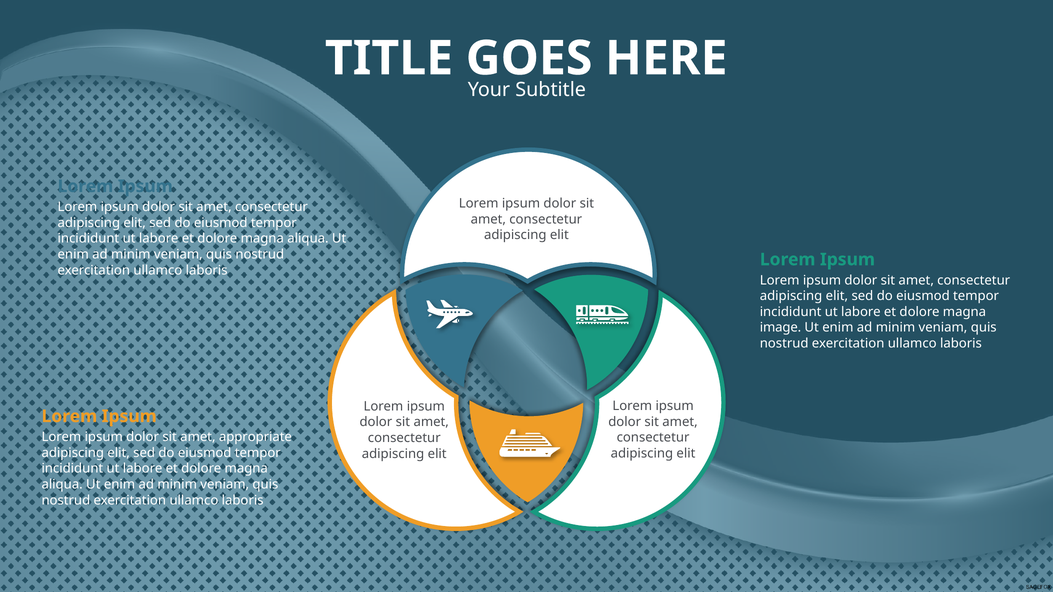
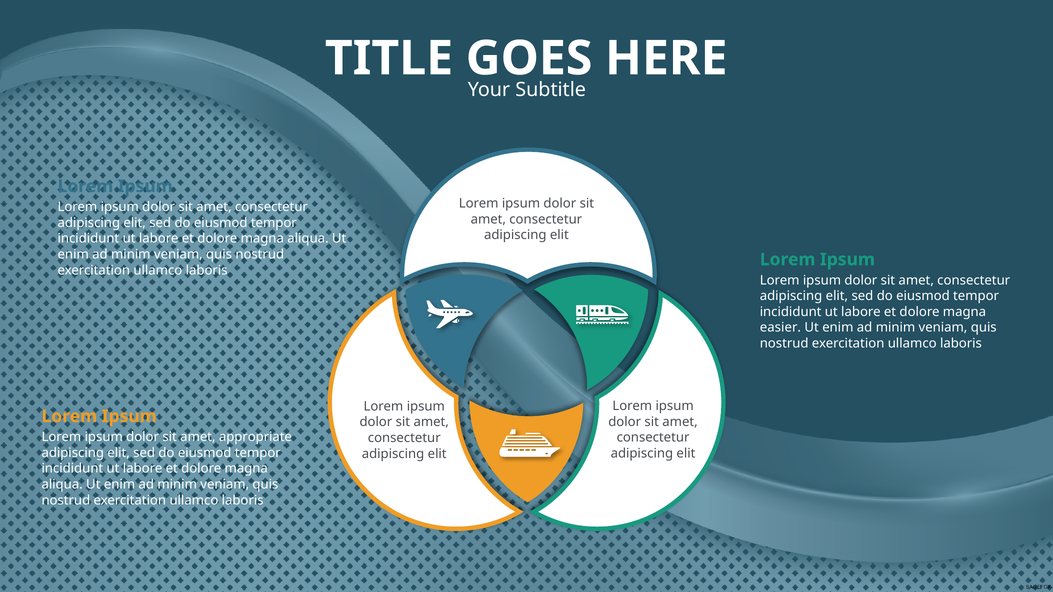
image: image -> easier (780, 328)
